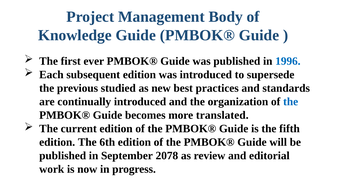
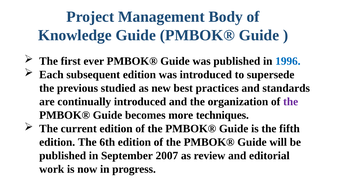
the colour: blue -> purple (291, 101)
translated: translated -> techniques (222, 115)
2078: 2078 -> 2007 (167, 155)
